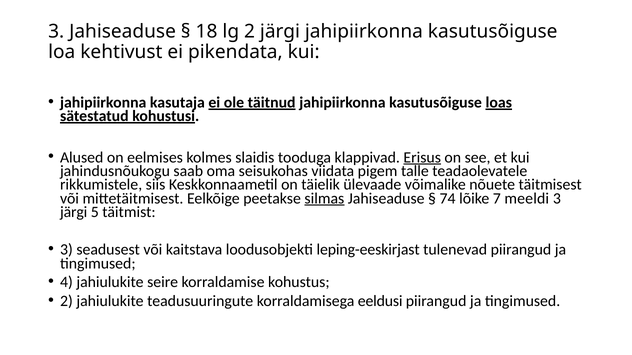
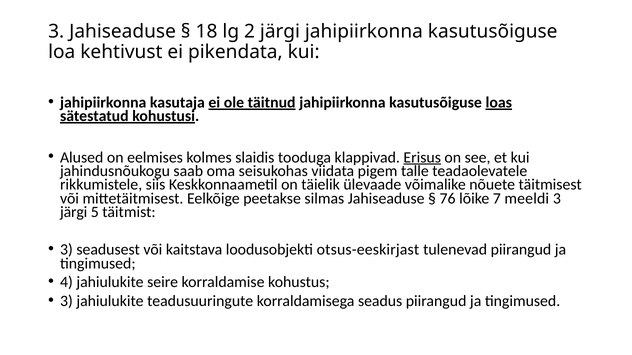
silmas underline: present -> none (324, 199)
74: 74 -> 76 (448, 199)
leping-eeskirjast: leping-eeskirjast -> otsus-eeskirjast (368, 250)
2: 2 -> 3 (66, 302)
eeldusi: eeldusi -> seadus (380, 302)
